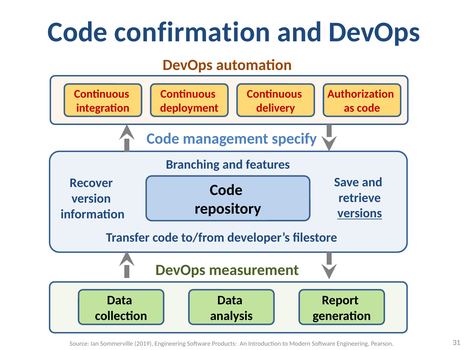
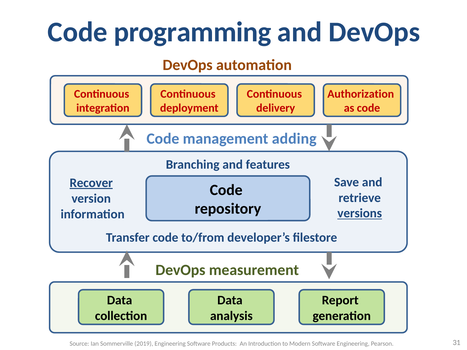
confirmation: confirmation -> programming (193, 32)
specify: specify -> adding (294, 139)
Recover underline: none -> present (91, 183)
